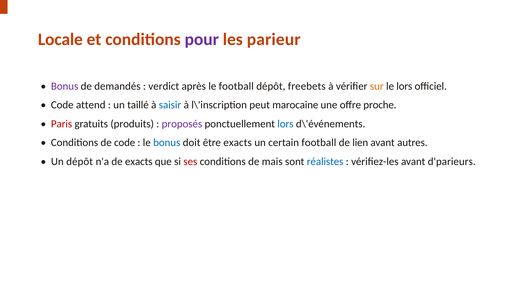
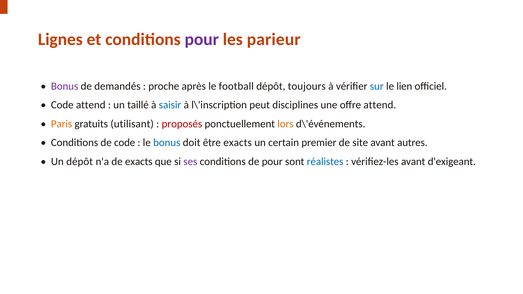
Locale: Locale -> Lignes (60, 39)
verdict: verdict -> proche (164, 86)
freebets: freebets -> toujours (307, 86)
sur colour: orange -> blue (377, 86)
le lors: lors -> lien (404, 86)
marocaine: marocaine -> disciplines (295, 105)
offre proche: proche -> attend (380, 105)
Paris colour: red -> orange (62, 124)
produits: produits -> utilisant (132, 124)
proposés colour: purple -> red (182, 124)
lors colour: blue -> orange (285, 124)
certain football: football -> premier (319, 143)
lien: lien -> site (360, 143)
ses colour: red -> purple (190, 162)
de mais: mais -> pour (272, 162)
d'parieurs: d'parieurs -> d'exigeant (452, 162)
